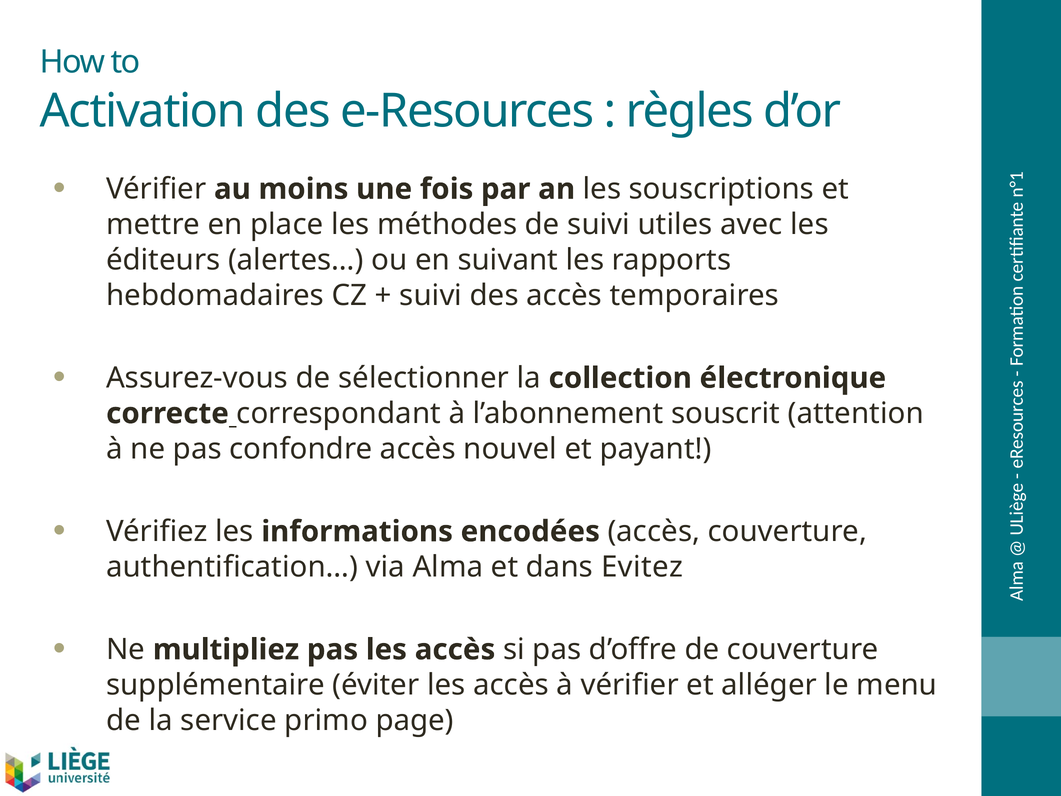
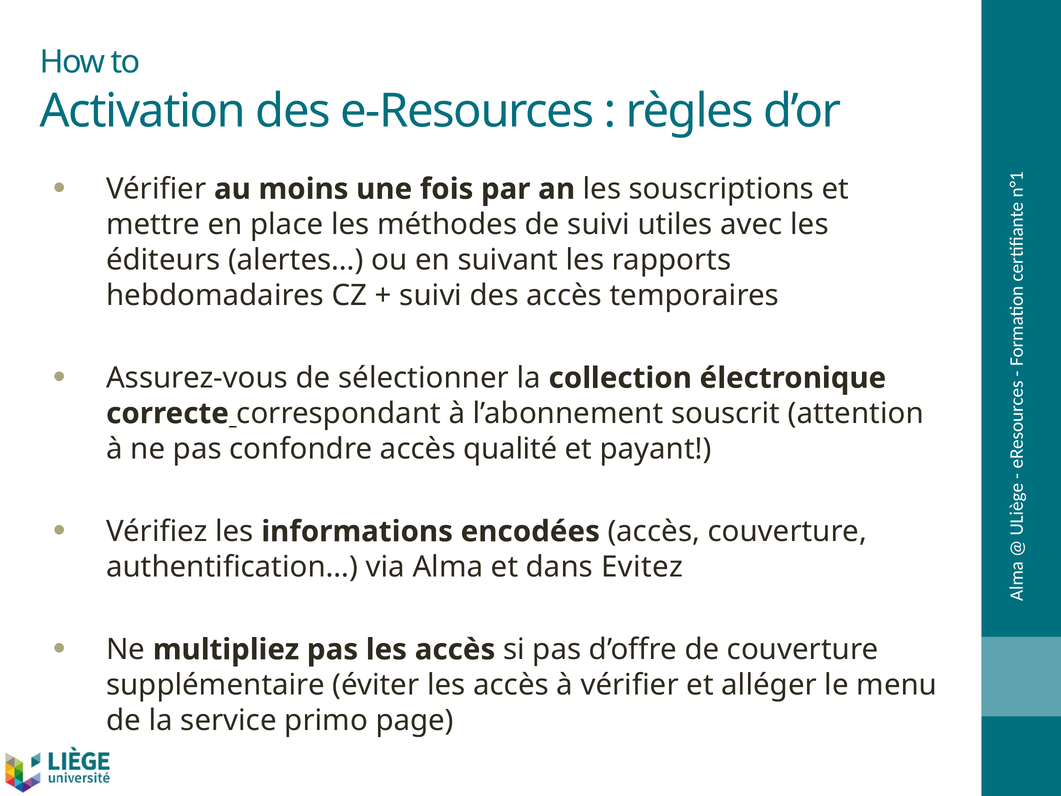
nouvel: nouvel -> qualité (510, 449)
